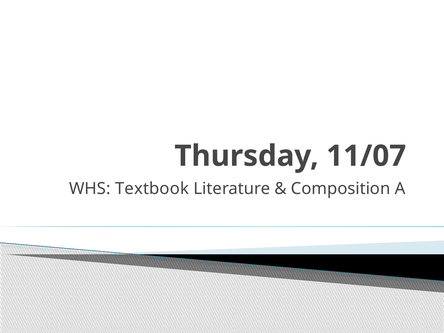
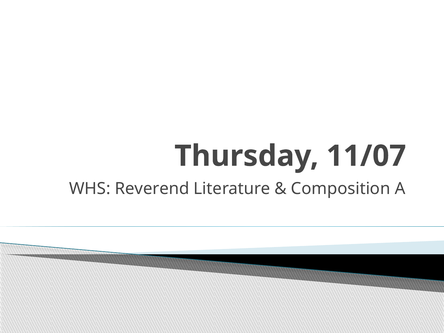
Textbook: Textbook -> Reverend (152, 189)
